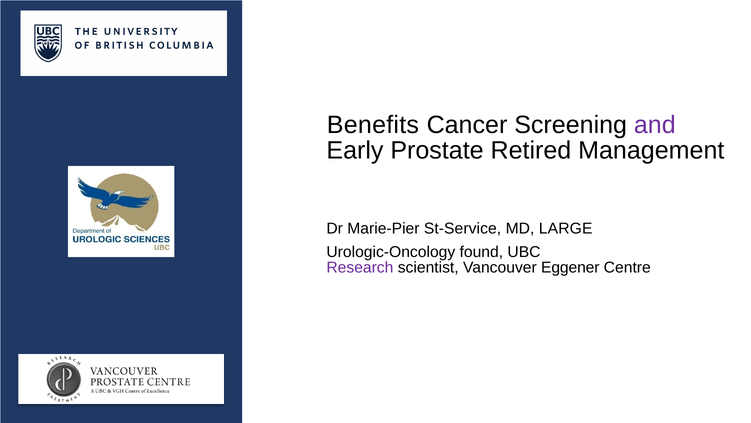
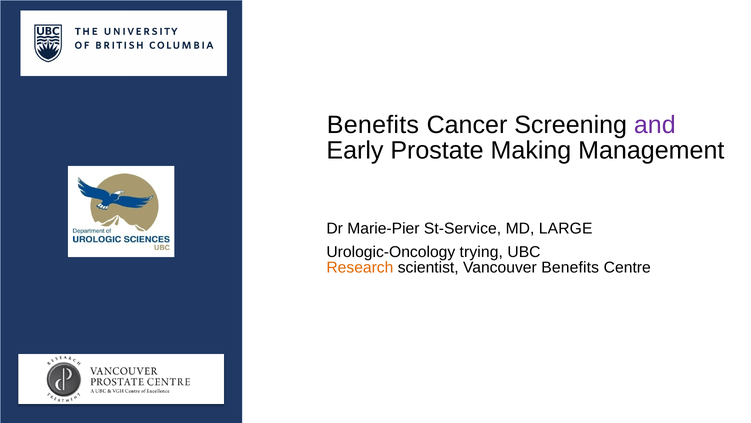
Retired: Retired -> Making (531, 150)
found: found -> trying (481, 252)
Research colour: purple -> orange (360, 267)
Vancouver Eggener: Eggener -> Benefits (570, 267)
